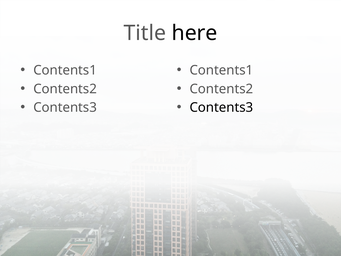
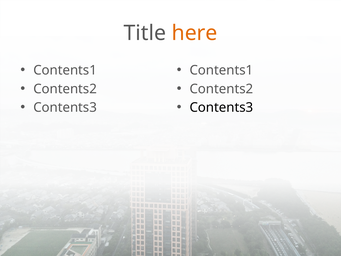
here colour: black -> orange (195, 33)
